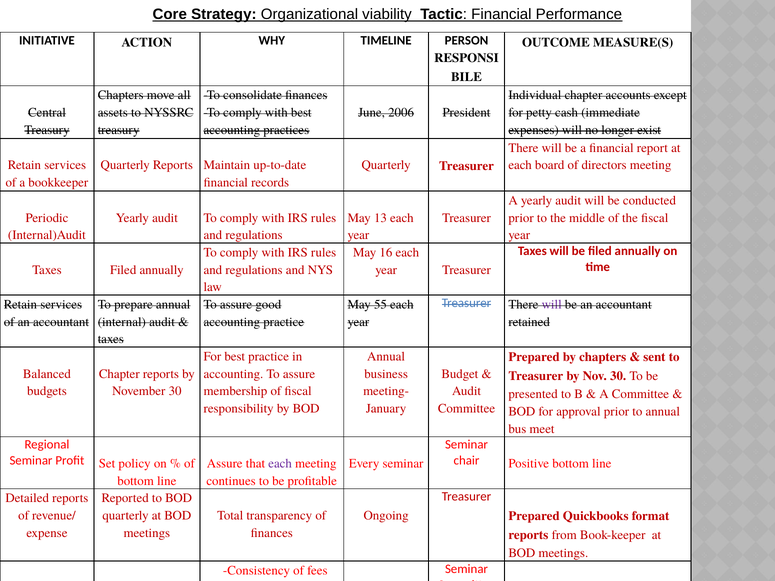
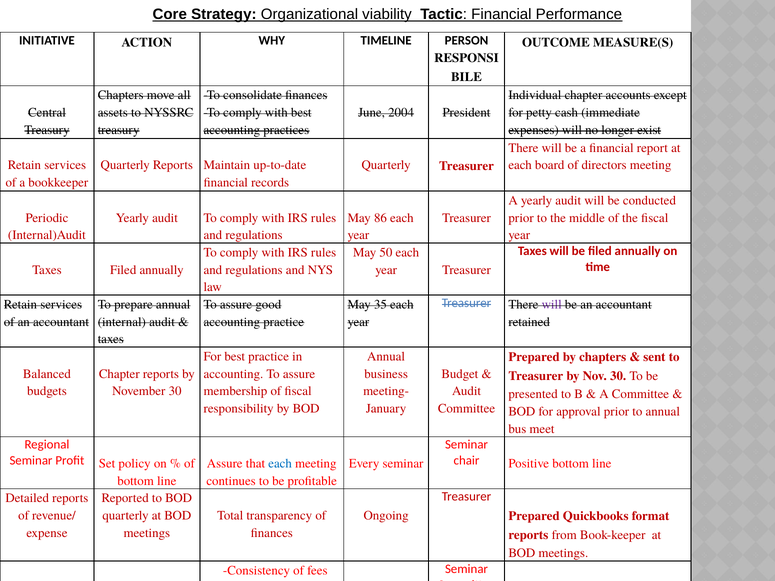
2006: 2006 -> 2004 (401, 113)
13: 13 -> 86 (380, 218)
16: 16 -> 50 (386, 253)
55: 55 -> 35 (380, 305)
each colour: purple -> blue (280, 464)
